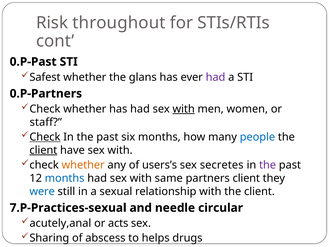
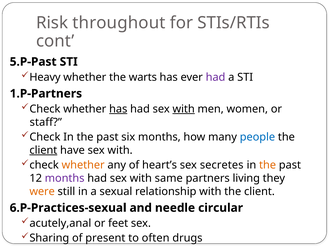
0.P-Past: 0.P-Past -> 5.P-Past (33, 62)
Safest: Safest -> Heavy (45, 77)
glans: glans -> warts (143, 77)
0.P-Partners: 0.P-Partners -> 1.P-Partners (46, 93)
has underline: none -> present (118, 109)
Check underline: present -> none (45, 137)
users’s: users’s -> heart’s (160, 165)
the colour: purple -> orange (268, 165)
months colour: blue -> purple (65, 178)
partners client: client -> living (246, 178)
were colour: blue -> orange (42, 191)
7.P-Practices-sexual: 7.P-Practices-sexual -> 6.P-Practices-sexual (68, 208)
acts: acts -> feet (118, 223)
abscess: abscess -> present (105, 238)
helps: helps -> often (156, 238)
